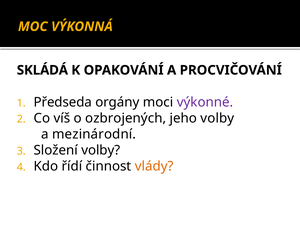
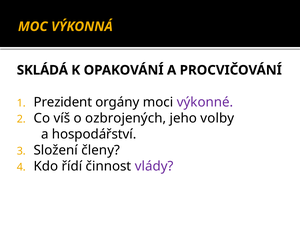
Předseda: Předseda -> Prezident (63, 102)
mezinárodní: mezinárodní -> hospodářství (94, 134)
Složení volby: volby -> členy (101, 150)
vlády colour: orange -> purple (154, 166)
